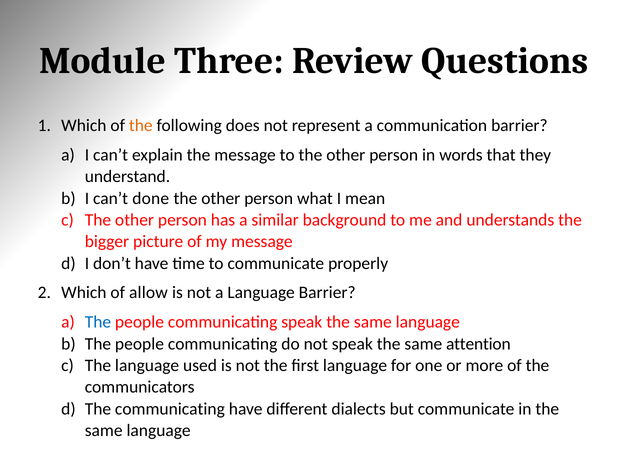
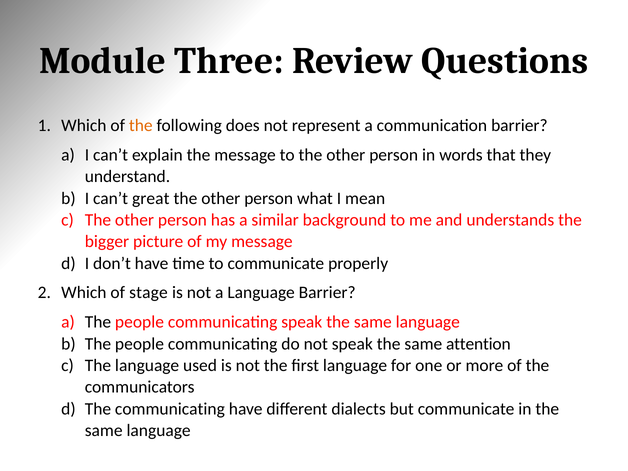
done: done -> great (151, 198)
allow: allow -> stage (148, 293)
The colour: blue -> black (98, 322)
